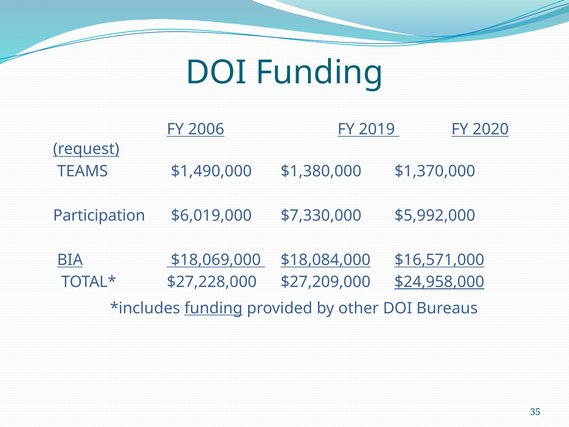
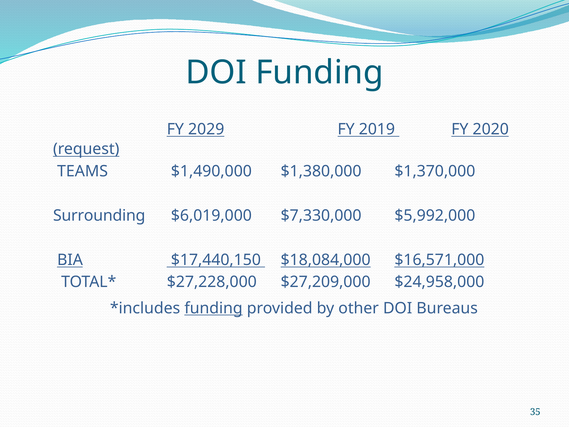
2006: 2006 -> 2029 (206, 129)
Participation: Participation -> Surrounding (99, 215)
$18,069,000: $18,069,000 -> $17,440,150 (216, 260)
$24,958,000 underline: present -> none (439, 282)
